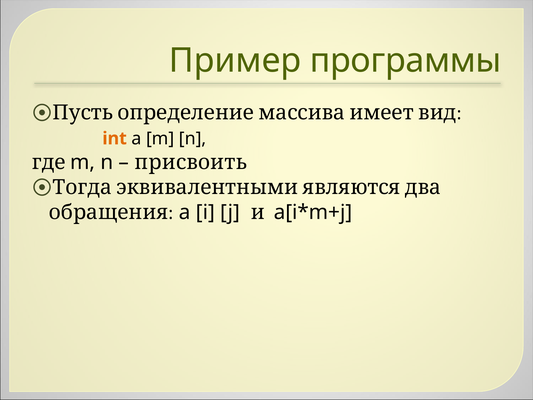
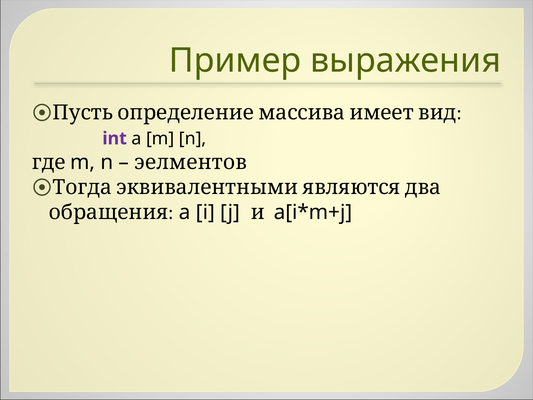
программы: программы -> выражения (406, 61)
int colour: orange -> purple (115, 138)
присвоить: присвоить -> эелментов (191, 162)
